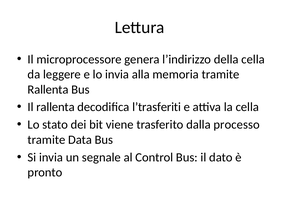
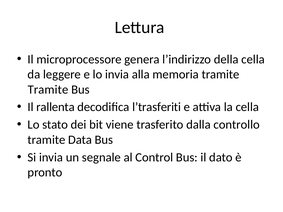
Rallenta: Rallenta -> Tramite (48, 90)
processo: processo -> controllo (237, 125)
